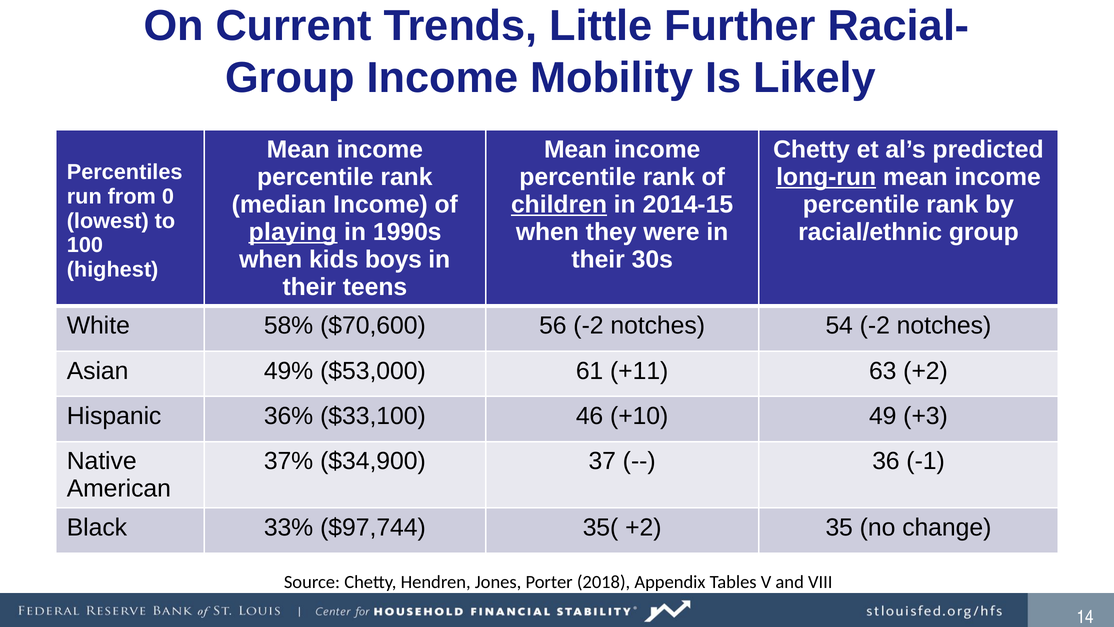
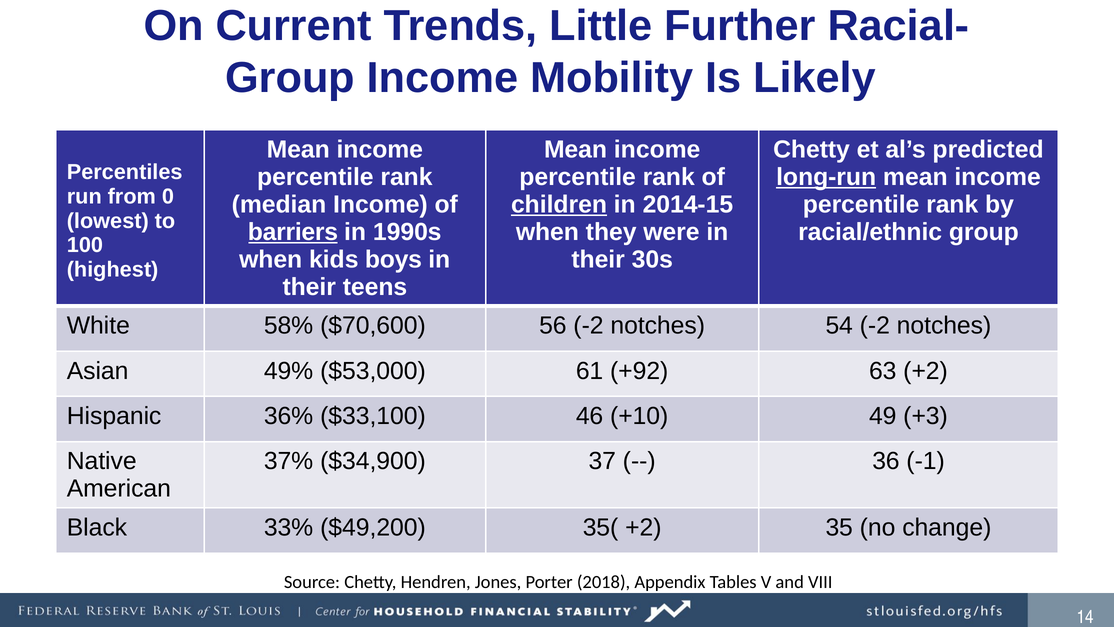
playing: playing -> barriers (293, 232)
+11: +11 -> +92 (639, 371)
$97,744: $97,744 -> $49,200 (373, 527)
